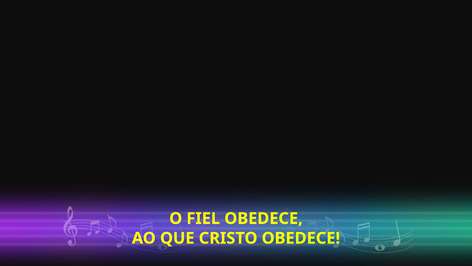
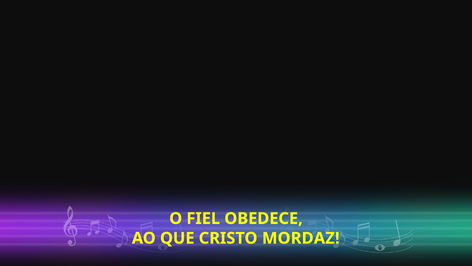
CRISTO OBEDECE: OBEDECE -> MORDAZ (301, 238)
